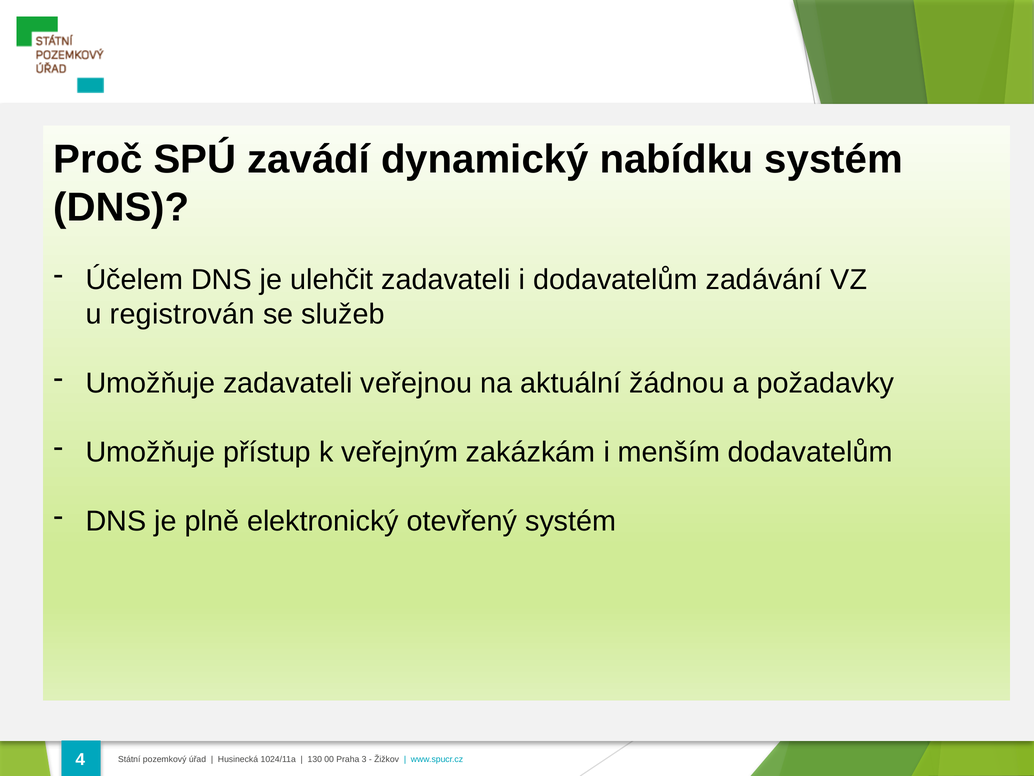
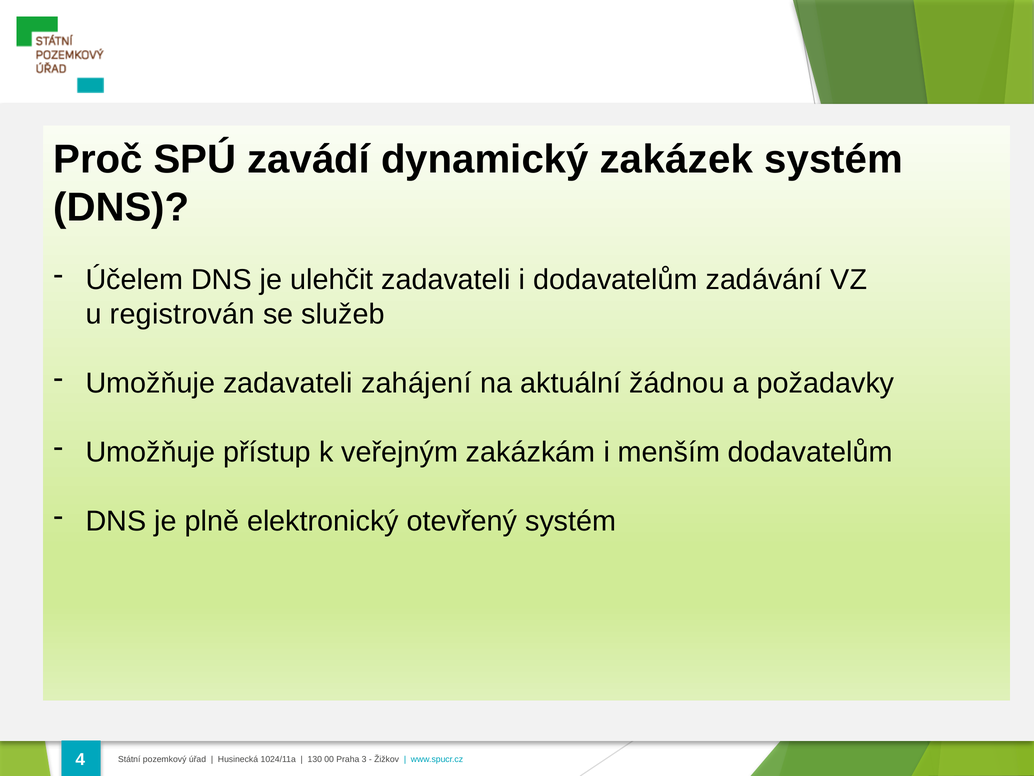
nabídku: nabídku -> zakázek (676, 159)
veřejnou: veřejnou -> zahájení (416, 383)
